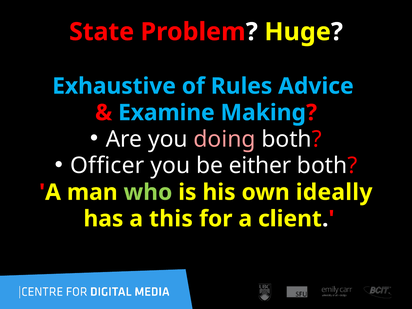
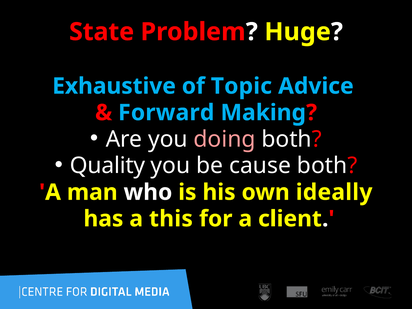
Rules: Rules -> Topic (241, 86)
Examine: Examine -> Forward (166, 113)
Officer: Officer -> Quality (108, 166)
either: either -> cause (260, 166)
who colour: light green -> white (148, 192)
